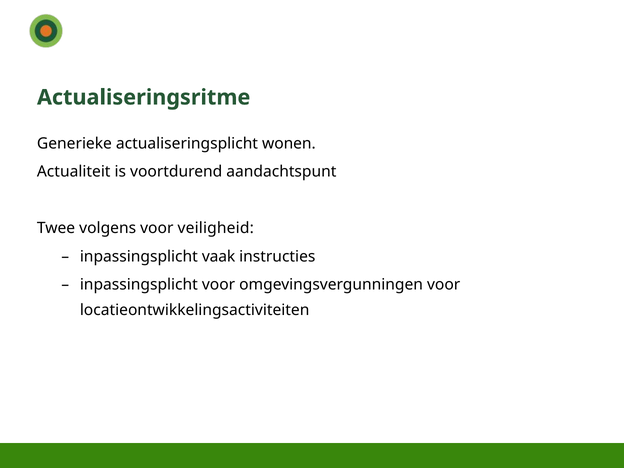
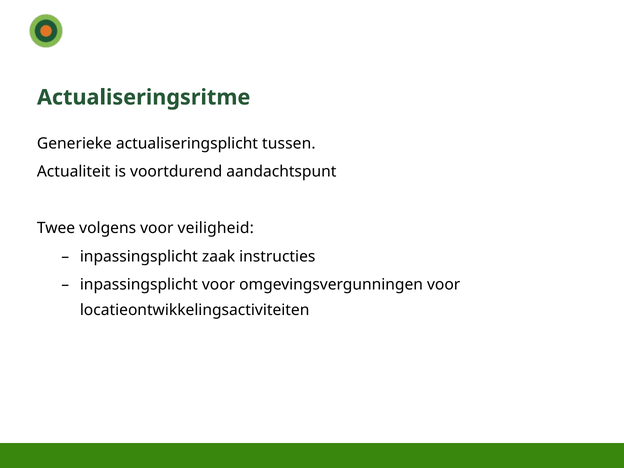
wonen: wonen -> tussen (289, 144)
vaak: vaak -> zaak (219, 257)
